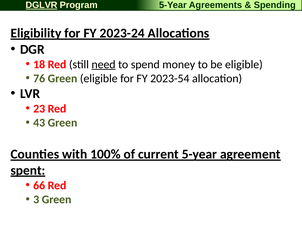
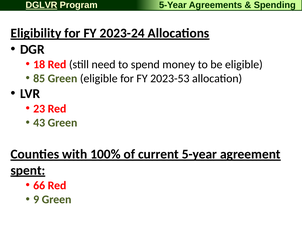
need underline: present -> none (104, 64)
76: 76 -> 85 (39, 78)
2023-54: 2023-54 -> 2023-53 (170, 78)
3: 3 -> 9 (36, 199)
